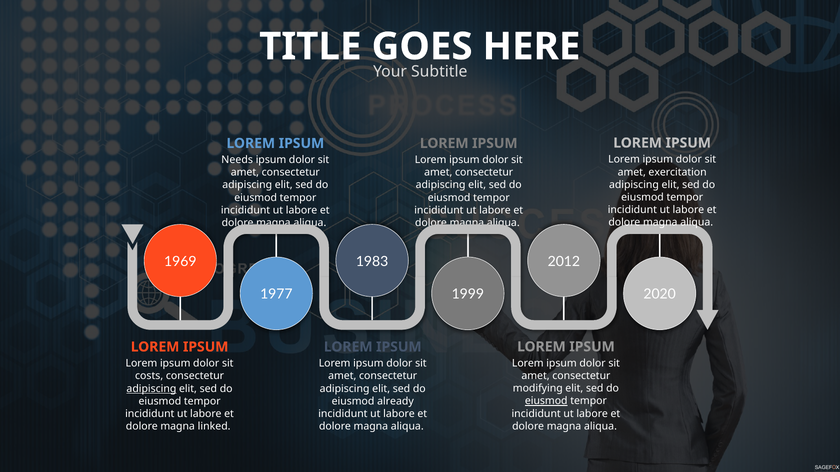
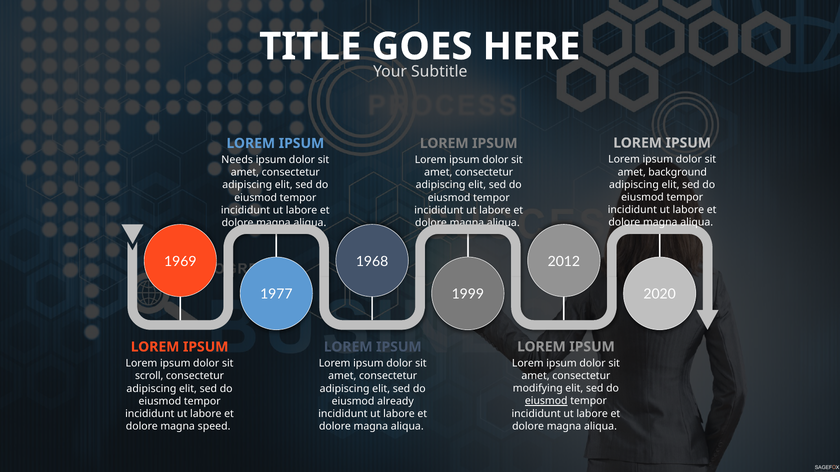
exercitation: exercitation -> background (678, 172)
1983: 1983 -> 1968 (372, 262)
costs: costs -> scroll (149, 376)
adipiscing underline: present -> none (151, 389)
linked: linked -> speed (214, 427)
